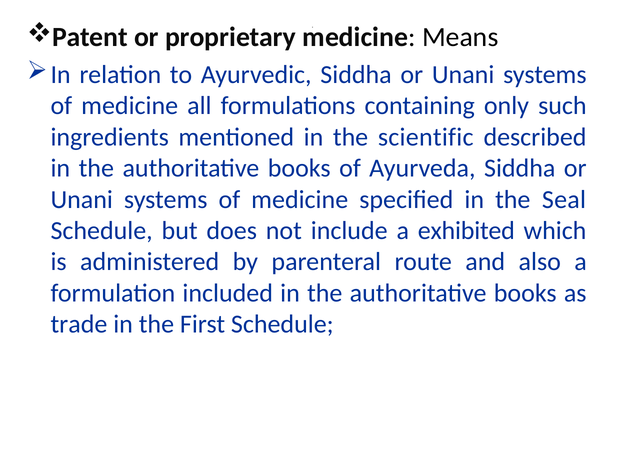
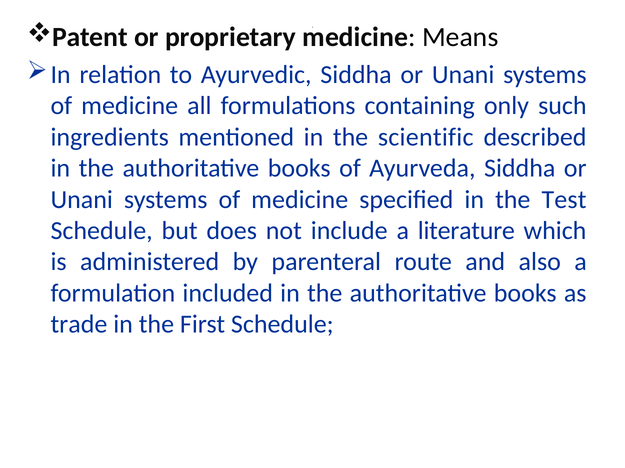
Seal: Seal -> Test (564, 200)
exhibited: exhibited -> literature (466, 231)
